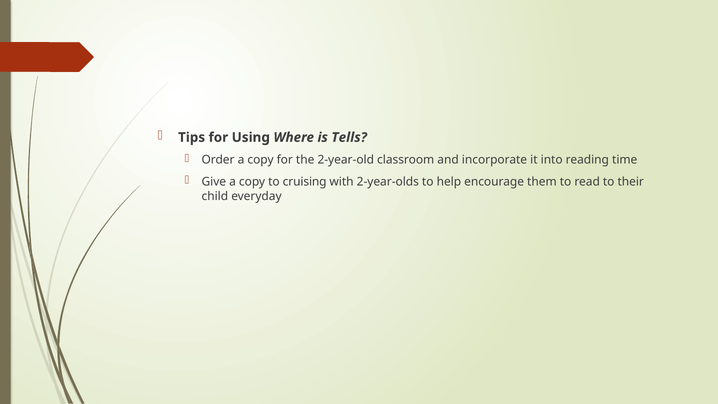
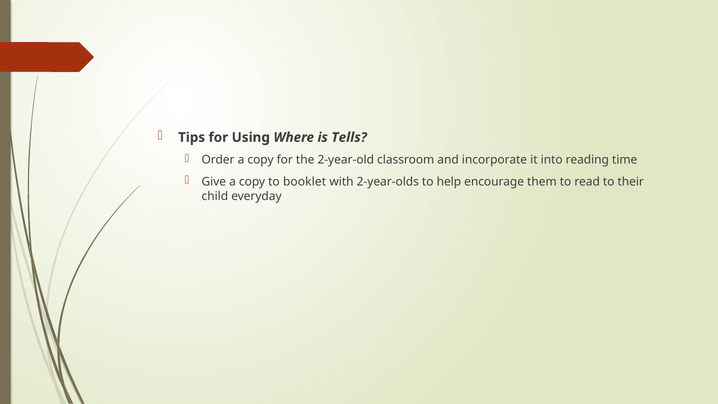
cruising: cruising -> booklet (305, 182)
